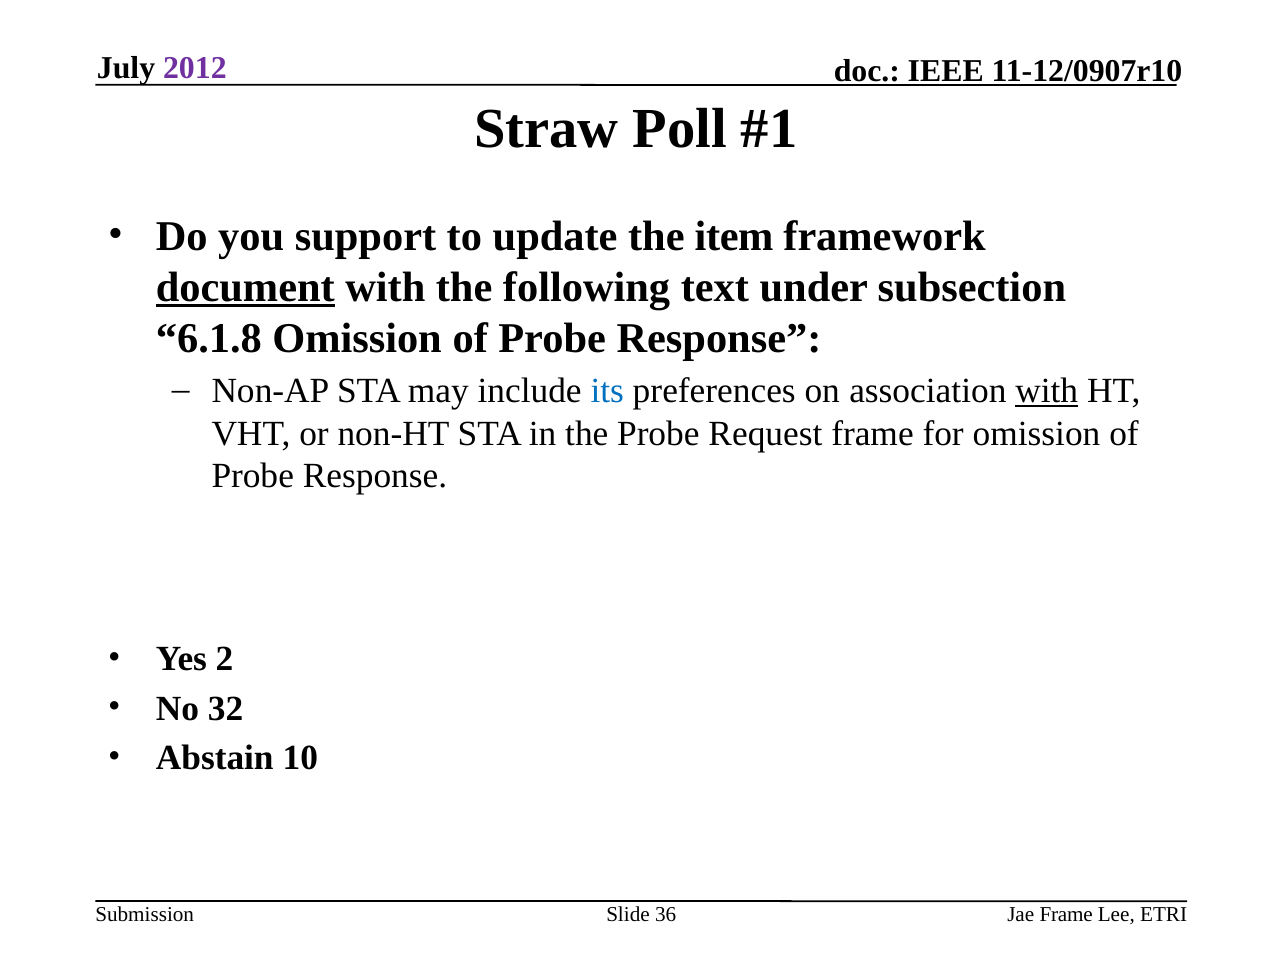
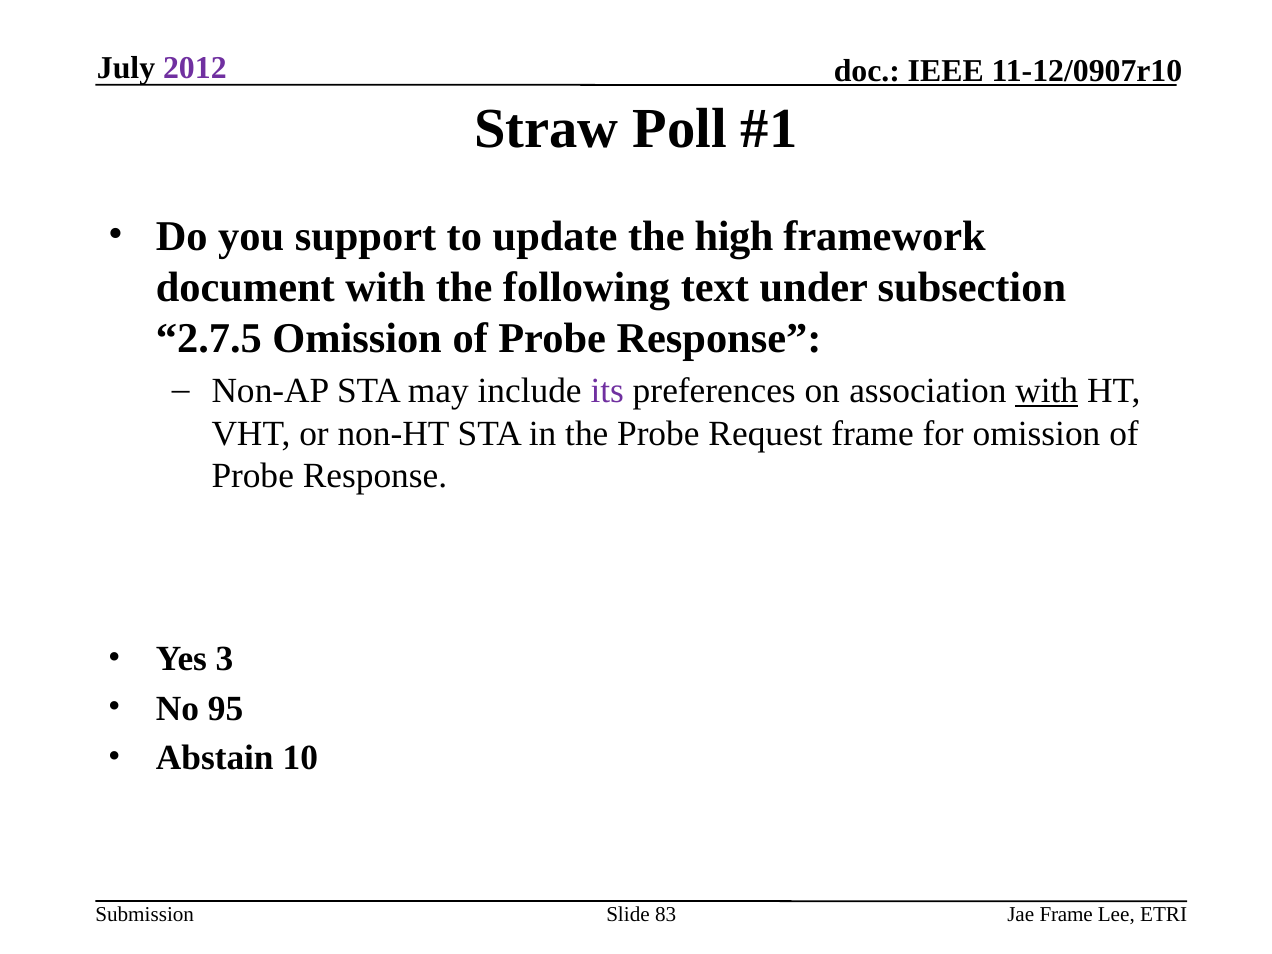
item: item -> high (734, 236)
document underline: present -> none (245, 287)
6.1.8: 6.1.8 -> 2.7.5 (209, 338)
its colour: blue -> purple (607, 391)
2: 2 -> 3 (225, 659)
32: 32 -> 95 (226, 709)
36: 36 -> 83 (666, 915)
